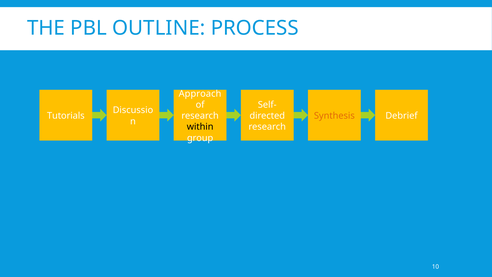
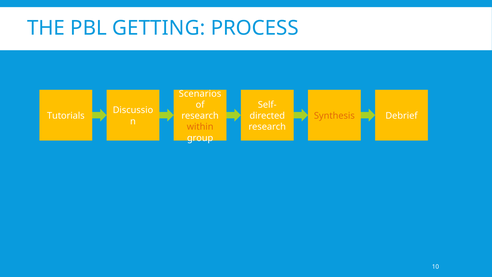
OUTLINE: OUTLINE -> GETTING (159, 28)
Approach: Approach -> Scenarios (200, 94)
within colour: black -> orange (200, 127)
